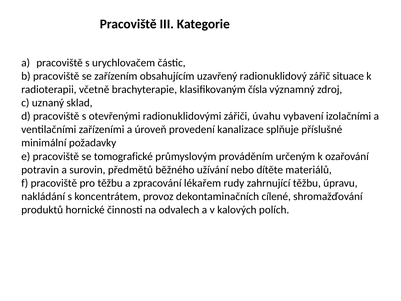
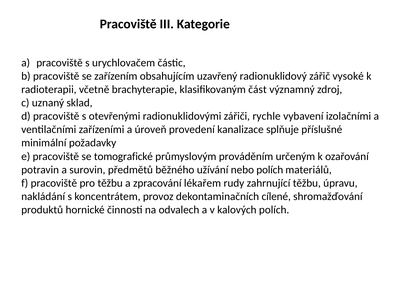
situace: situace -> vysoké (348, 76)
čísla: čísla -> část (258, 89)
úvahu: úvahu -> rychle (267, 116)
nebo dítěte: dítěte -> polích (270, 170)
